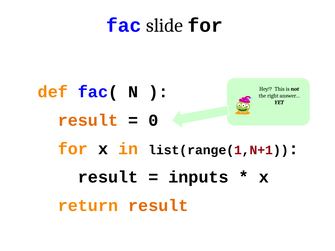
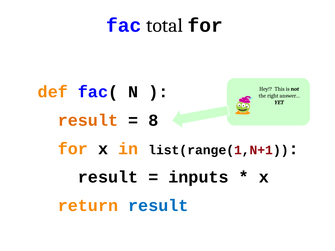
slide: slide -> total (165, 25)
0: 0 -> 8 (153, 120)
result colour: orange -> blue (158, 206)
